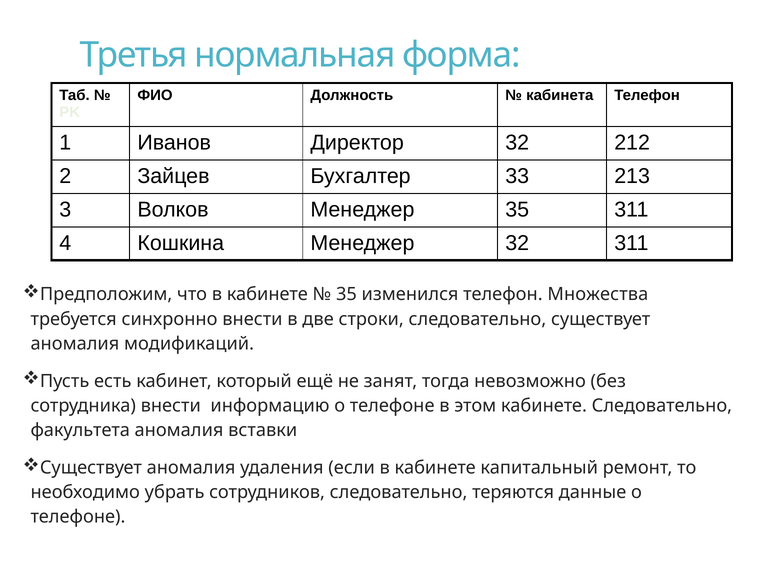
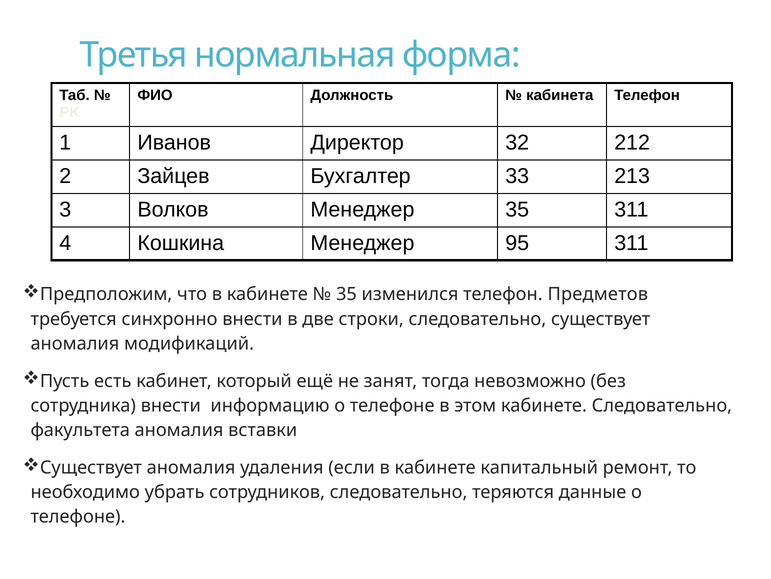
Менеджер 32: 32 -> 95 (517, 243)
Множества: Множества -> Предметов (598, 294)
